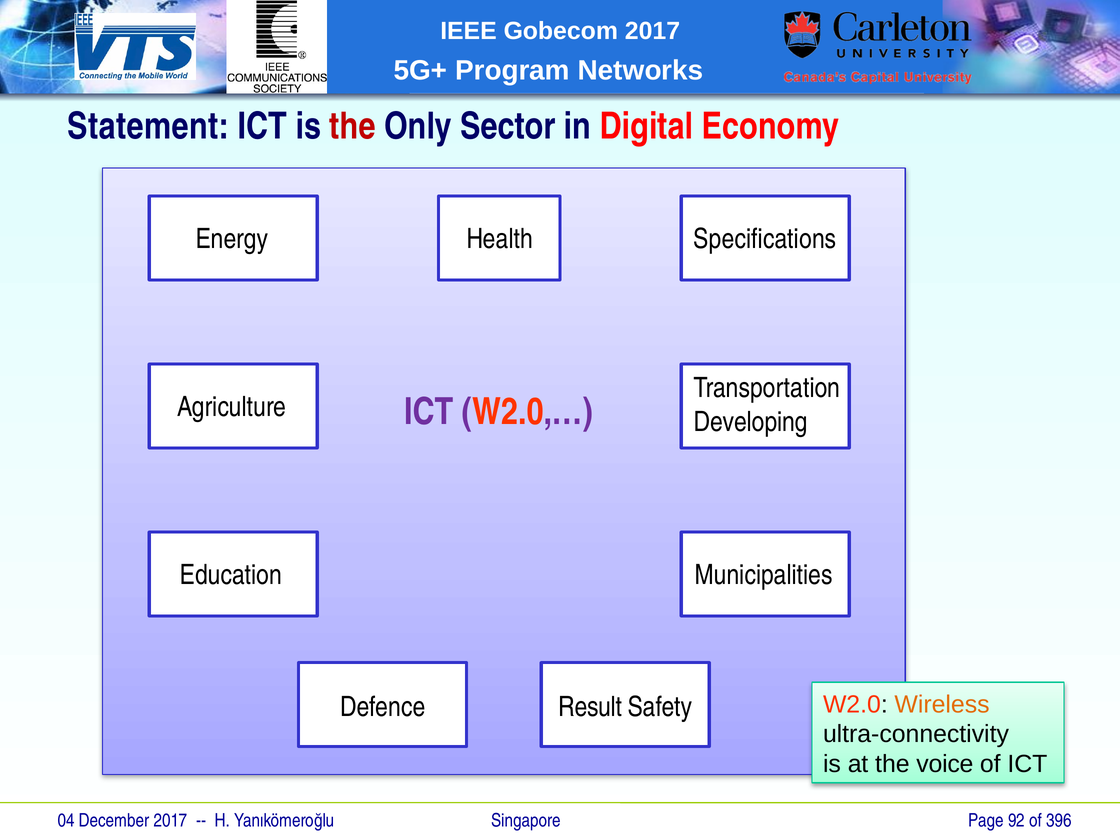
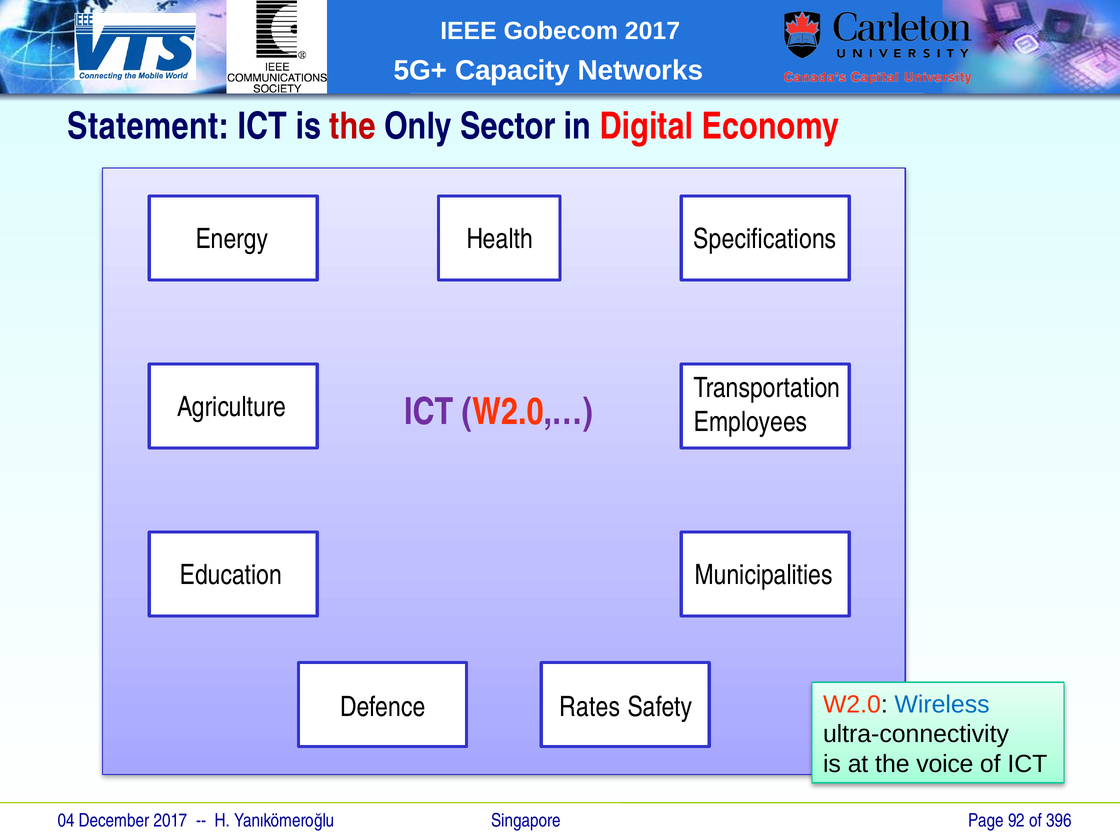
Program: Program -> Capacity (513, 71)
Developing: Developing -> Employees (751, 422)
Wireless colour: orange -> blue (942, 704)
Result: Result -> Rates (590, 707)
